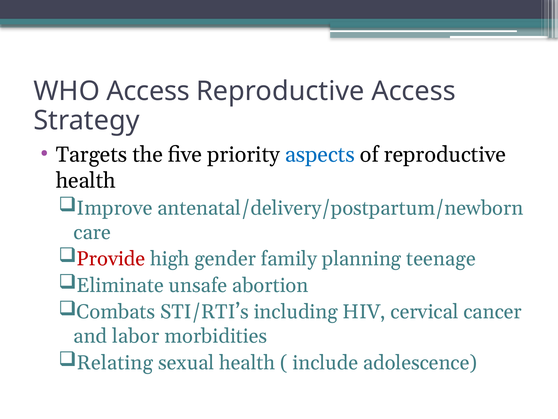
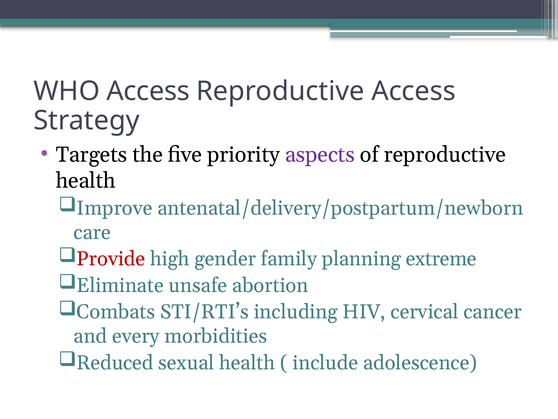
aspects colour: blue -> purple (320, 155)
teenage: teenage -> extreme (441, 259)
labor: labor -> every (136, 336)
Relating: Relating -> Reduced (115, 362)
